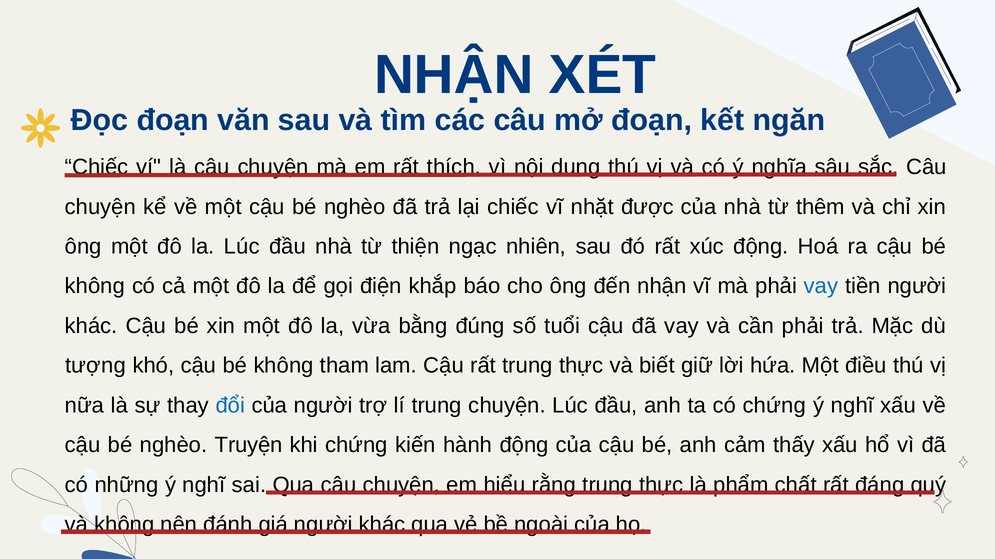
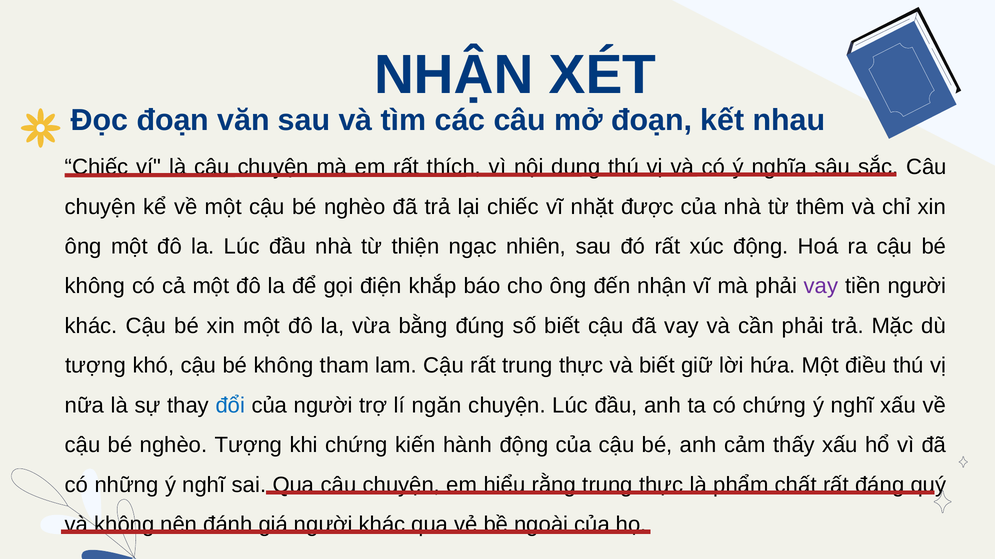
ngăn: ngăn -> nhau (789, 120)
vay colour: blue -> purple (821, 287)
số tuổi: tuổi -> biết (562, 326)
lí trung: trung -> ngăn (437, 406)
nghèo Truyện: Truyện -> Tượng (249, 446)
